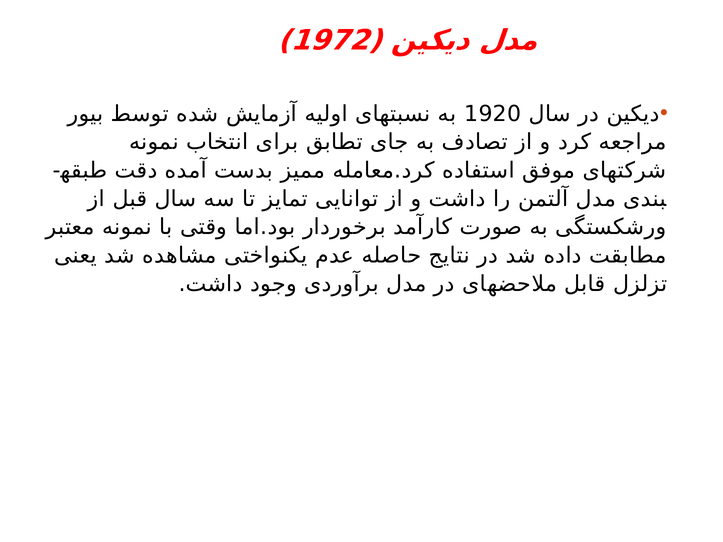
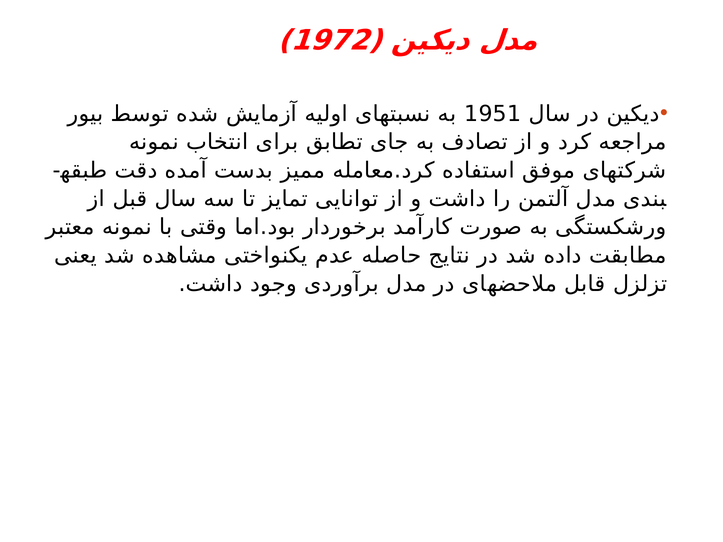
1920: 1920 -> 1951 (493, 114)
